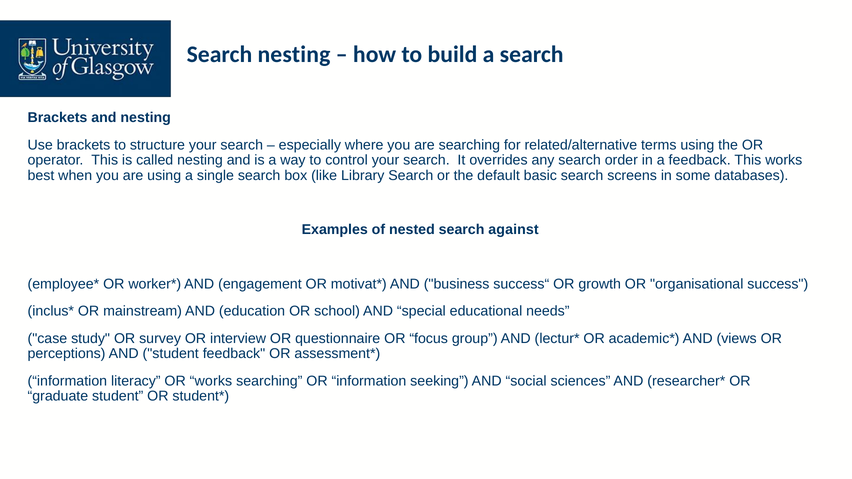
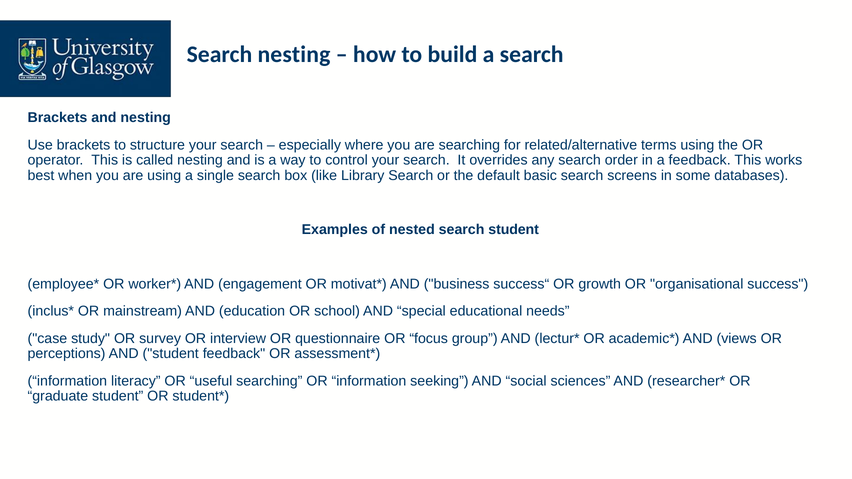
search against: against -> student (514, 230)
OR works: works -> useful (211, 381)
